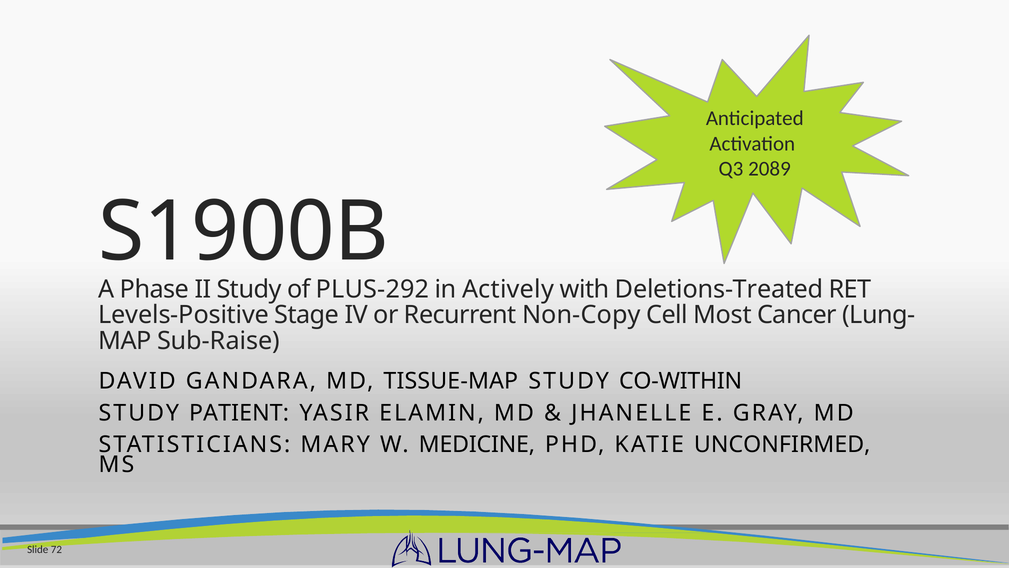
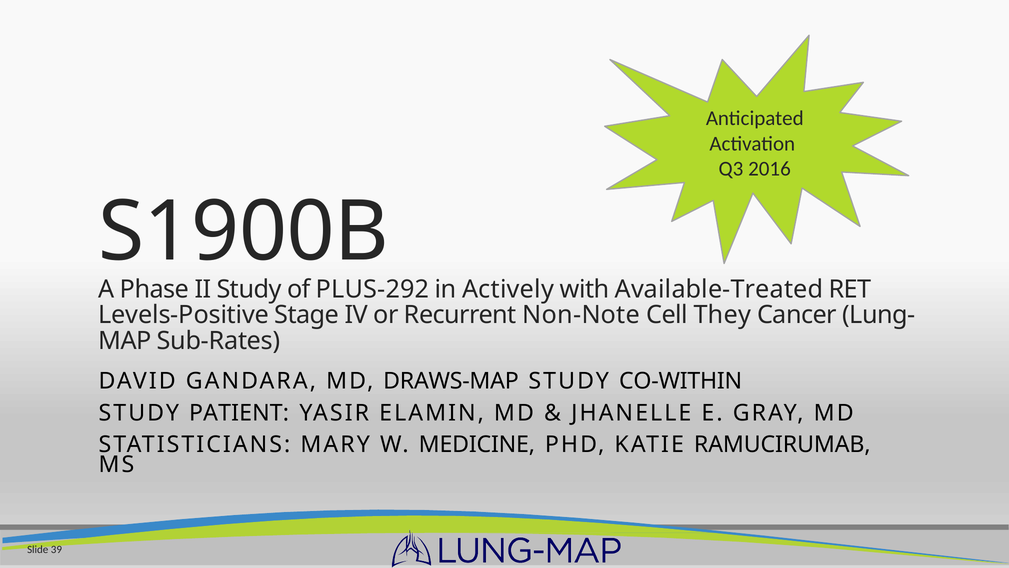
2089: 2089 -> 2016 (769, 169)
Deletions-Treated: Deletions-Treated -> Available-Treated (719, 289)
Non-Copy: Non-Copy -> Non-Note (581, 315)
Most: Most -> They (722, 315)
Sub-Raise: Sub-Raise -> Sub-Rates (219, 341)
TISSUE-MAP: TISSUE-MAP -> DRAWS-MAP (451, 381)
UNCONFIRMED: UNCONFIRMED -> RAMUCIRUMAB (782, 444)
72: 72 -> 39 (56, 549)
